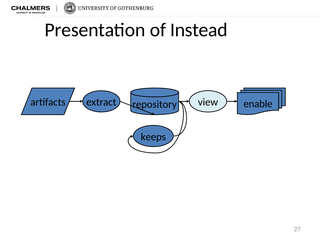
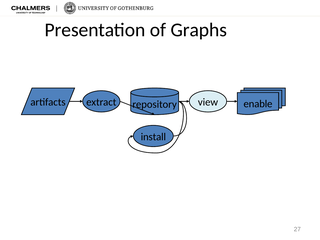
Instead: Instead -> Graphs (199, 30)
keeps: keeps -> install (153, 137)
